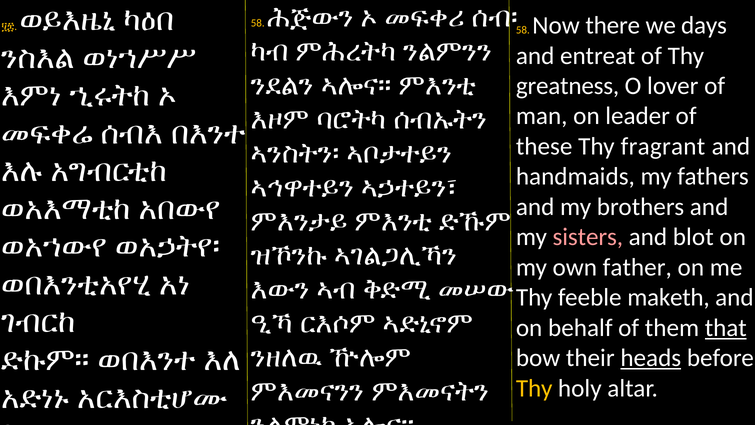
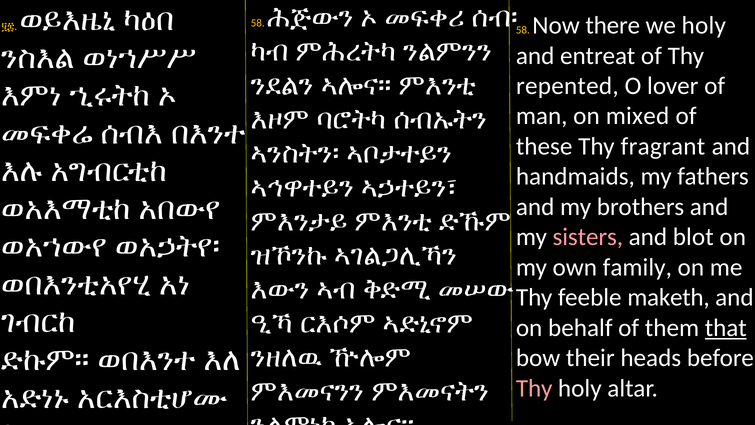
we days: days -> holy (704, 25)
greatness: greatness -> repented (567, 86)
leader: leader -> mixed (637, 116)
father: father -> family (637, 267)
heads underline: present -> none (651, 358)
Thy colour: yellow -> pink (534, 388)
